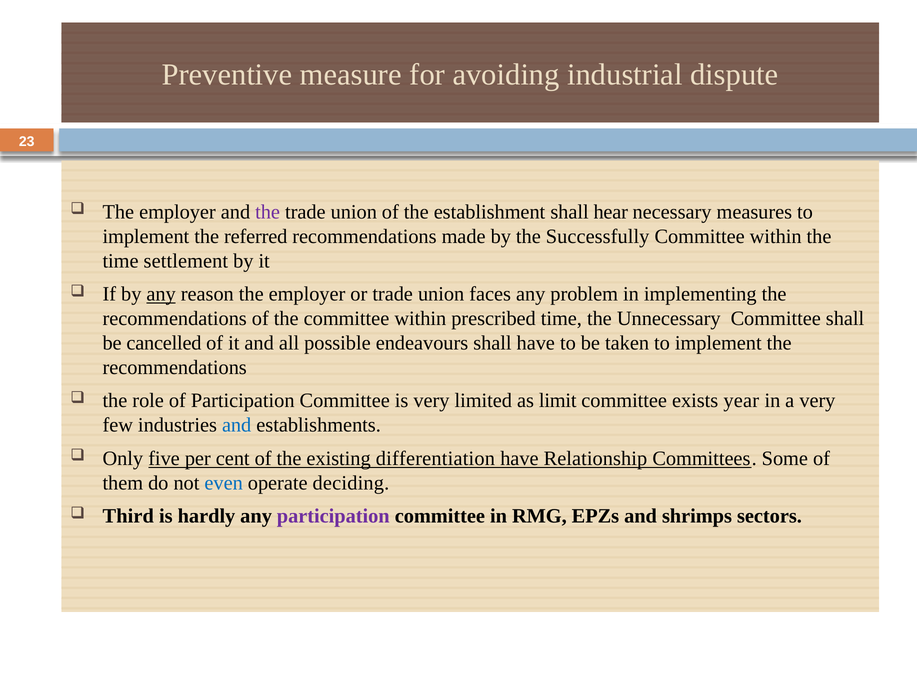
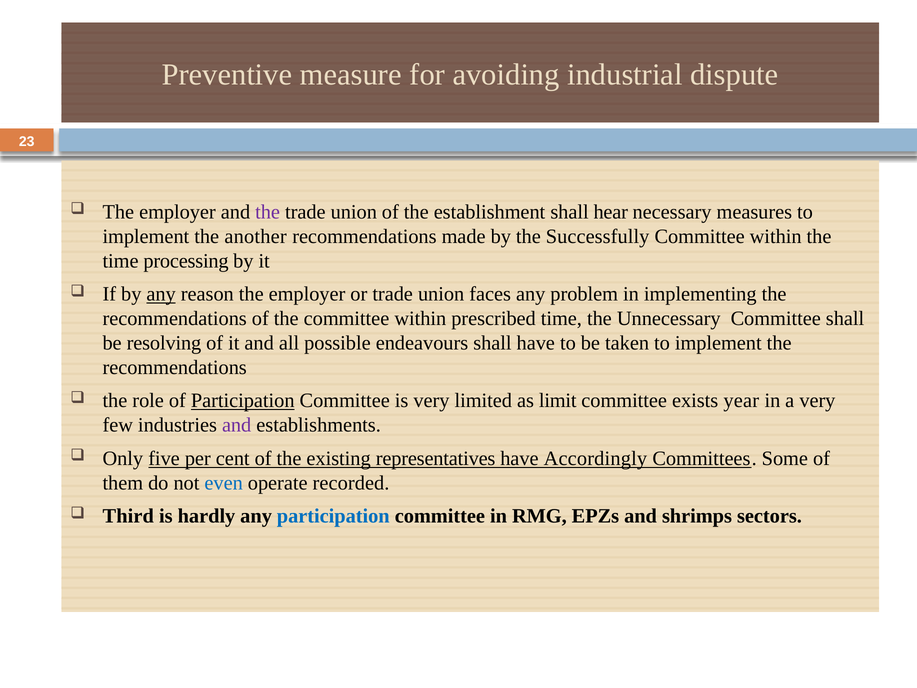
referred: referred -> another (256, 236)
settlement: settlement -> processing (186, 261)
cancelled: cancelled -> resolving (164, 343)
Participation underline: none -> present (243, 401)
and colour: blue -> purple (237, 425)
differentiation: differentiation -> representatives (436, 458)
Relationship: Relationship -> Accordingly (595, 458)
deciding: deciding -> recorded (351, 483)
participation colour: purple -> blue (333, 516)
